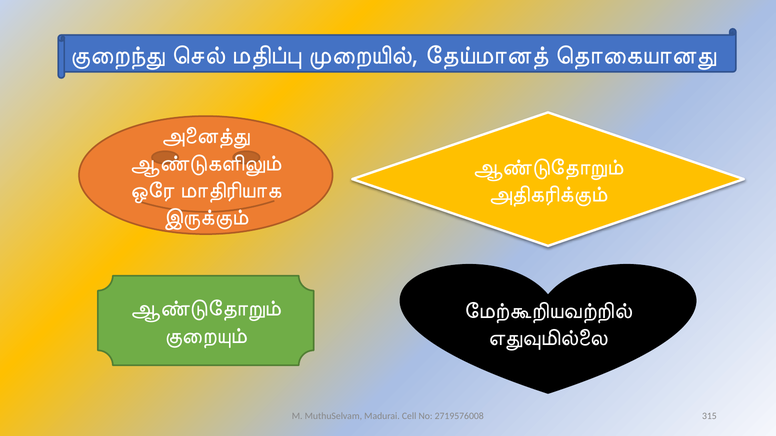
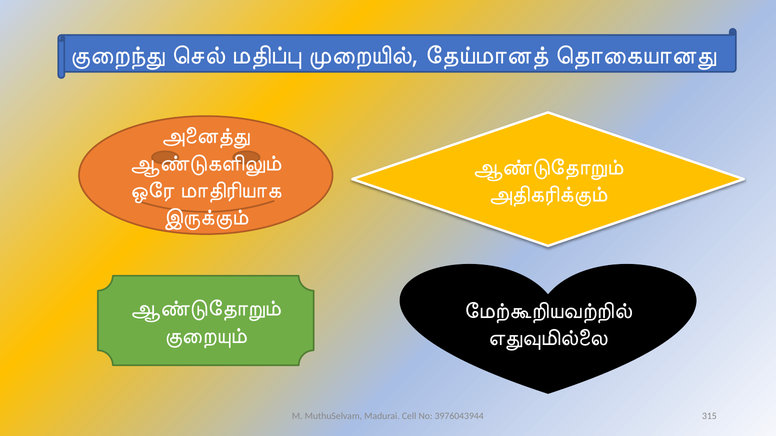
2719576008: 2719576008 -> 3976043944 (459, 417)
